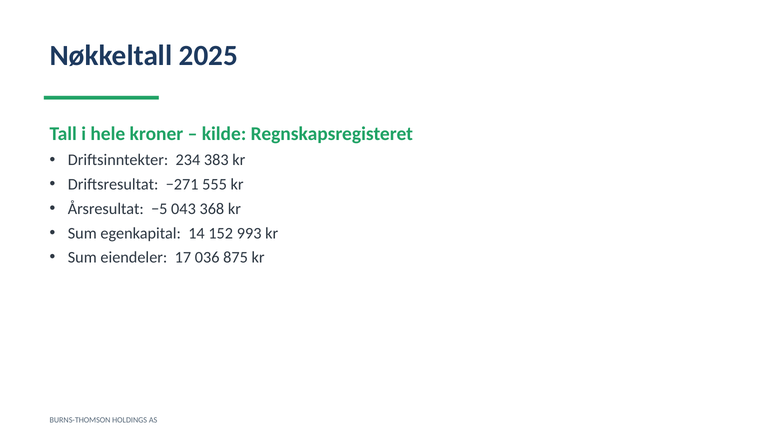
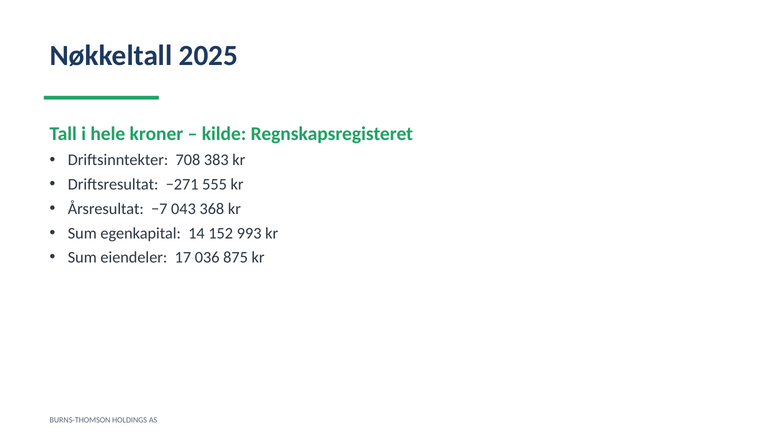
234: 234 -> 708 (188, 160)
−5: −5 -> −7 (159, 209)
